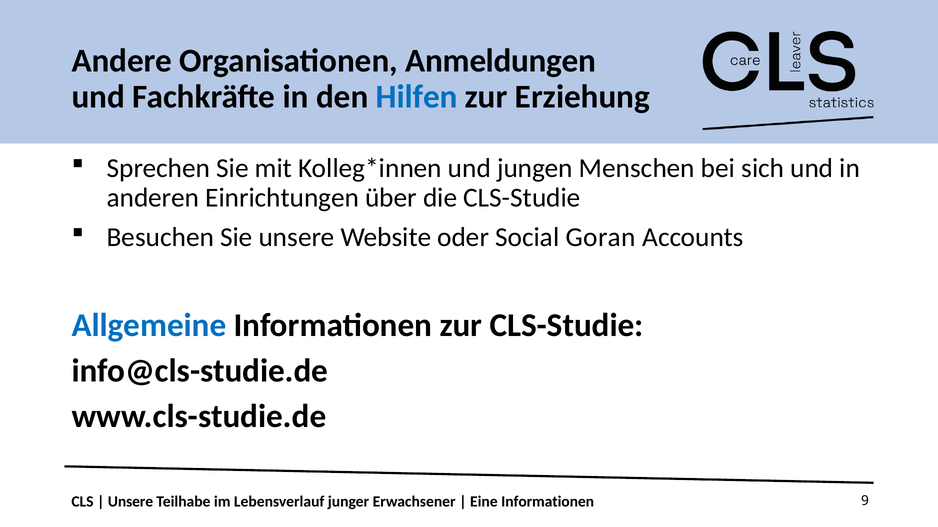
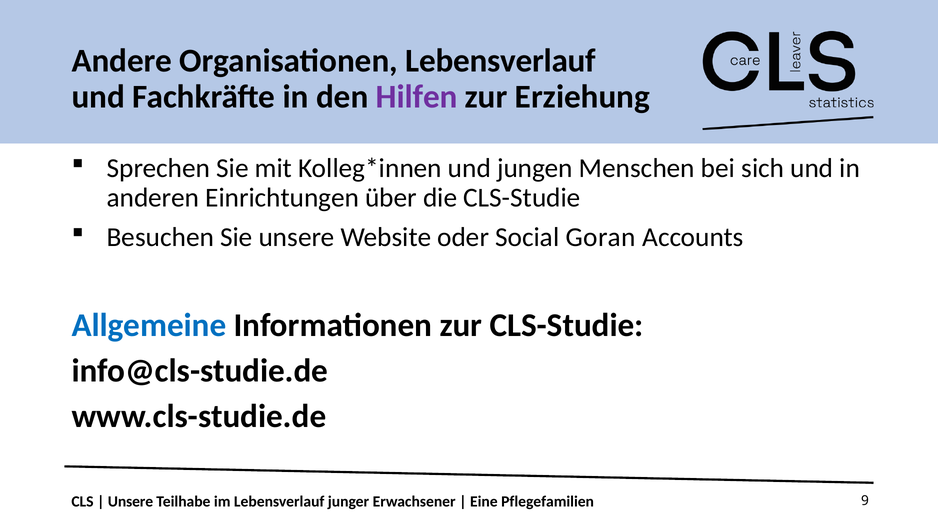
Organisationen Anmeldungen: Anmeldungen -> Lebensverlauf (501, 61)
Hilfen colour: blue -> purple (417, 97)
Eine Informationen: Informationen -> Pflegefamilien (548, 502)
